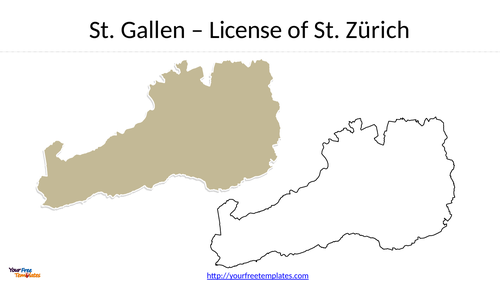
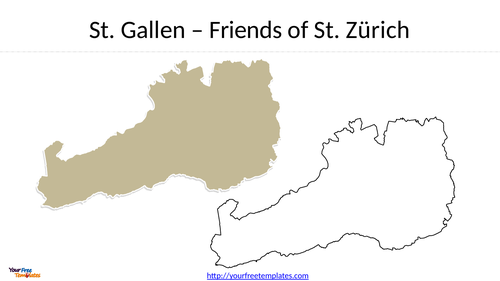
License: License -> Friends (246, 30)
